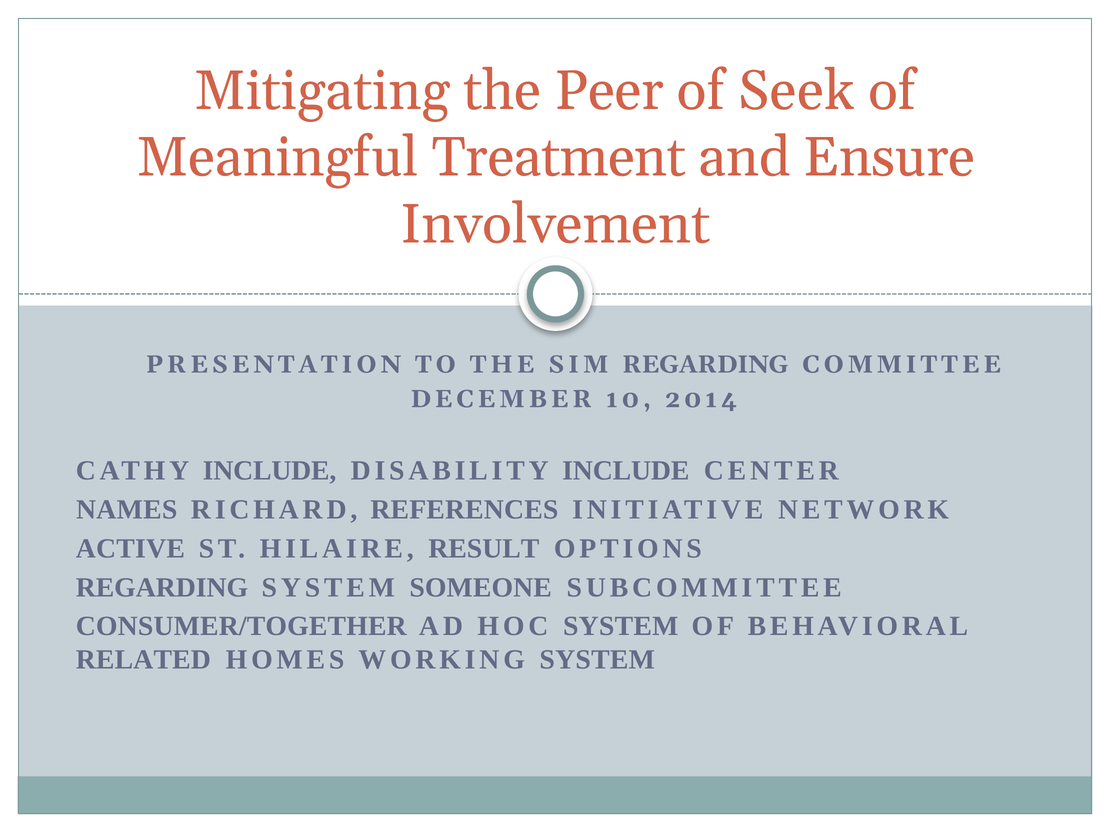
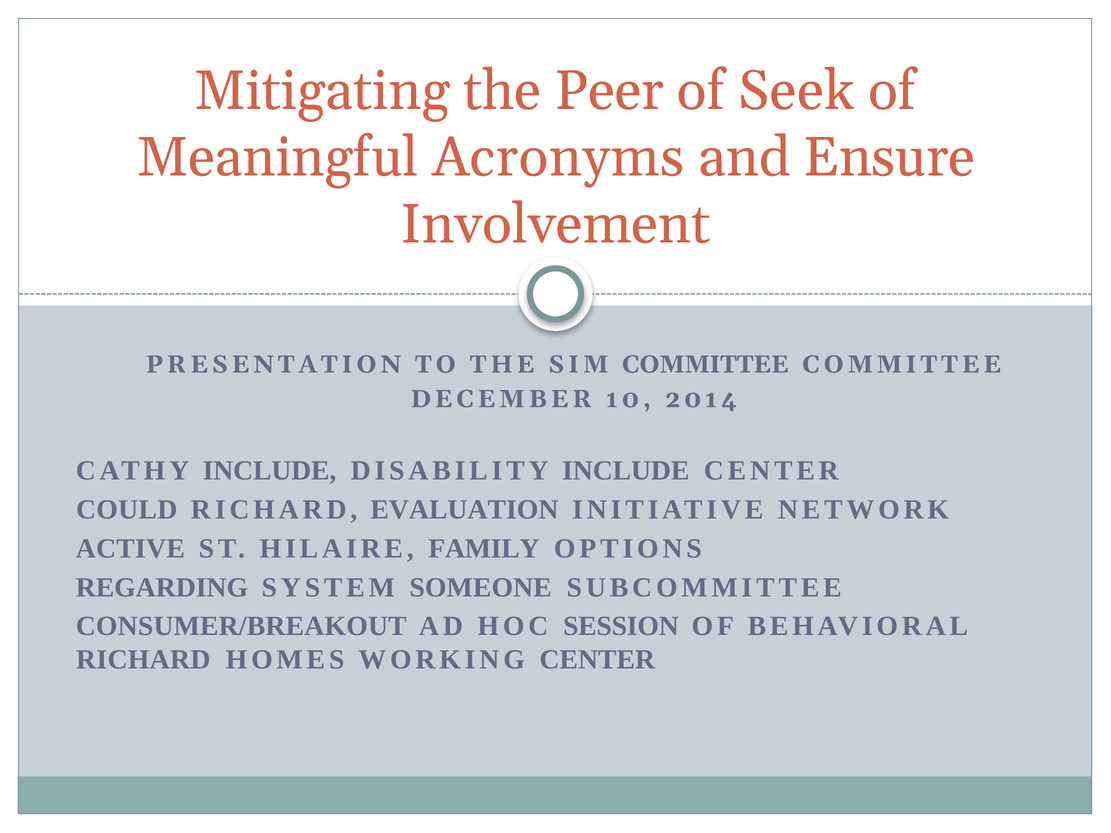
Treatment: Treatment -> Acronyms (558, 158)
SIM REGARDING: REGARDING -> COMMITTEE (705, 365)
NAMES: NAMES -> COULD (127, 510)
REFERENCES: REFERENCES -> EVALUATION (464, 510)
RESULT: RESULT -> FAMILY (484, 549)
CONSUMER/TOGETHER: CONSUMER/TOGETHER -> CONSUMER/BREAKOUT (241, 626)
HOC SYSTEM: SYSTEM -> SESSION (621, 626)
RELATED: RELATED -> RICHARD (143, 660)
WORKING SYSTEM: SYSTEM -> CENTER (597, 660)
